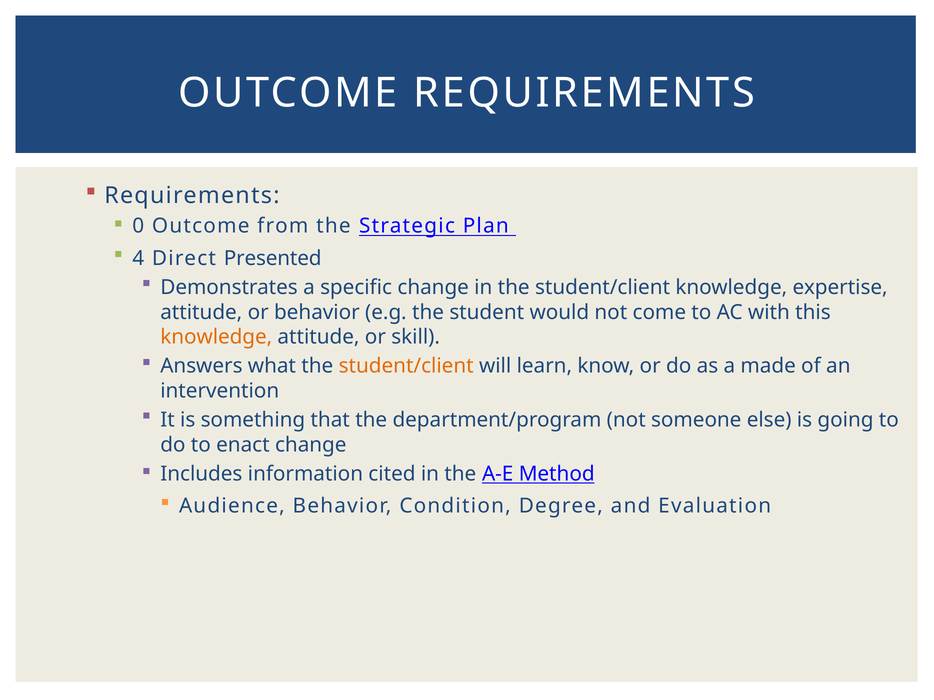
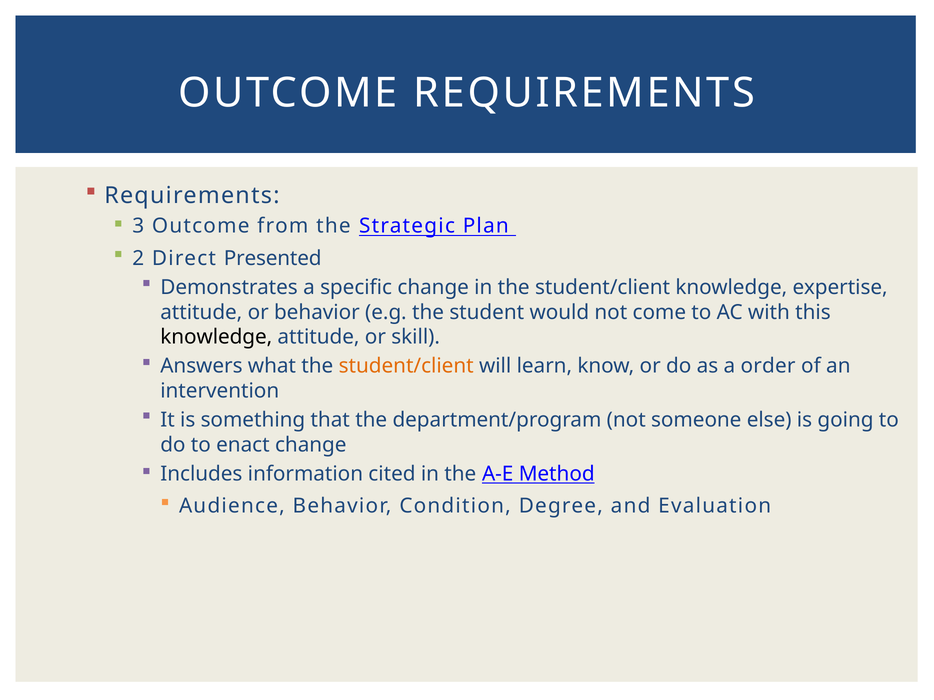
0: 0 -> 3 (138, 226)
4: 4 -> 2 (138, 259)
knowledge colour: orange -> black (216, 337)
made: made -> order (768, 366)
